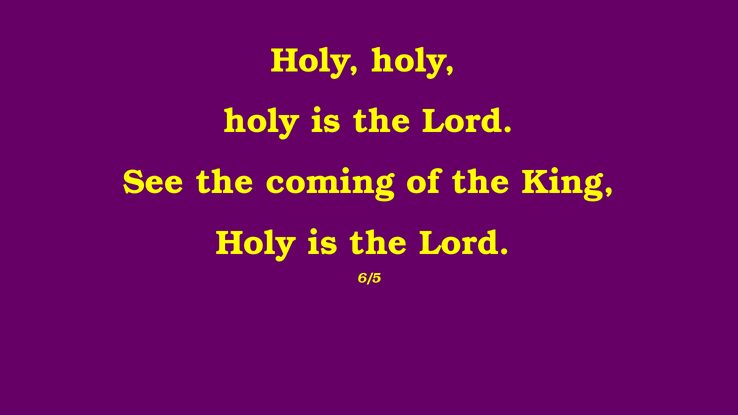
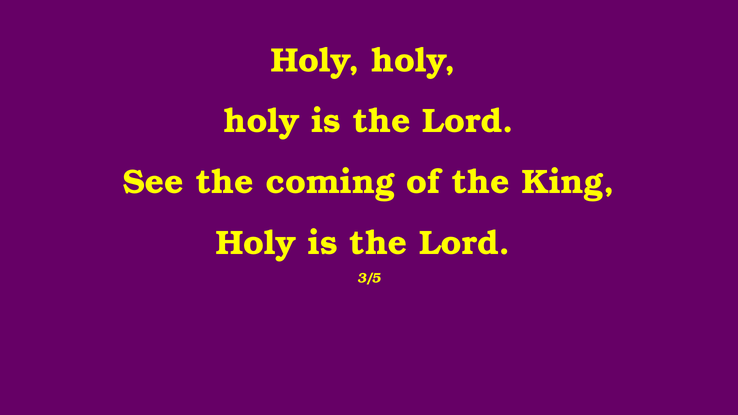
6/5: 6/5 -> 3/5 (369, 278)
